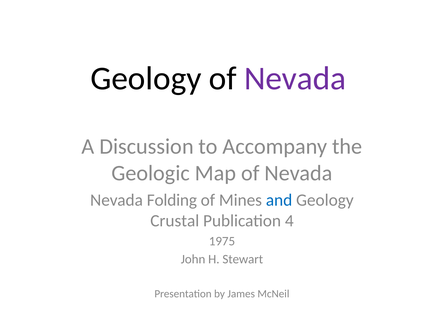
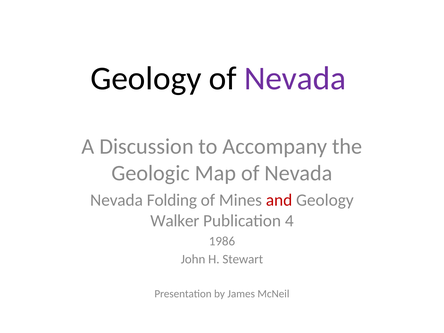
and colour: blue -> red (279, 200)
Crustal: Crustal -> Walker (175, 221)
1975: 1975 -> 1986 (222, 241)
